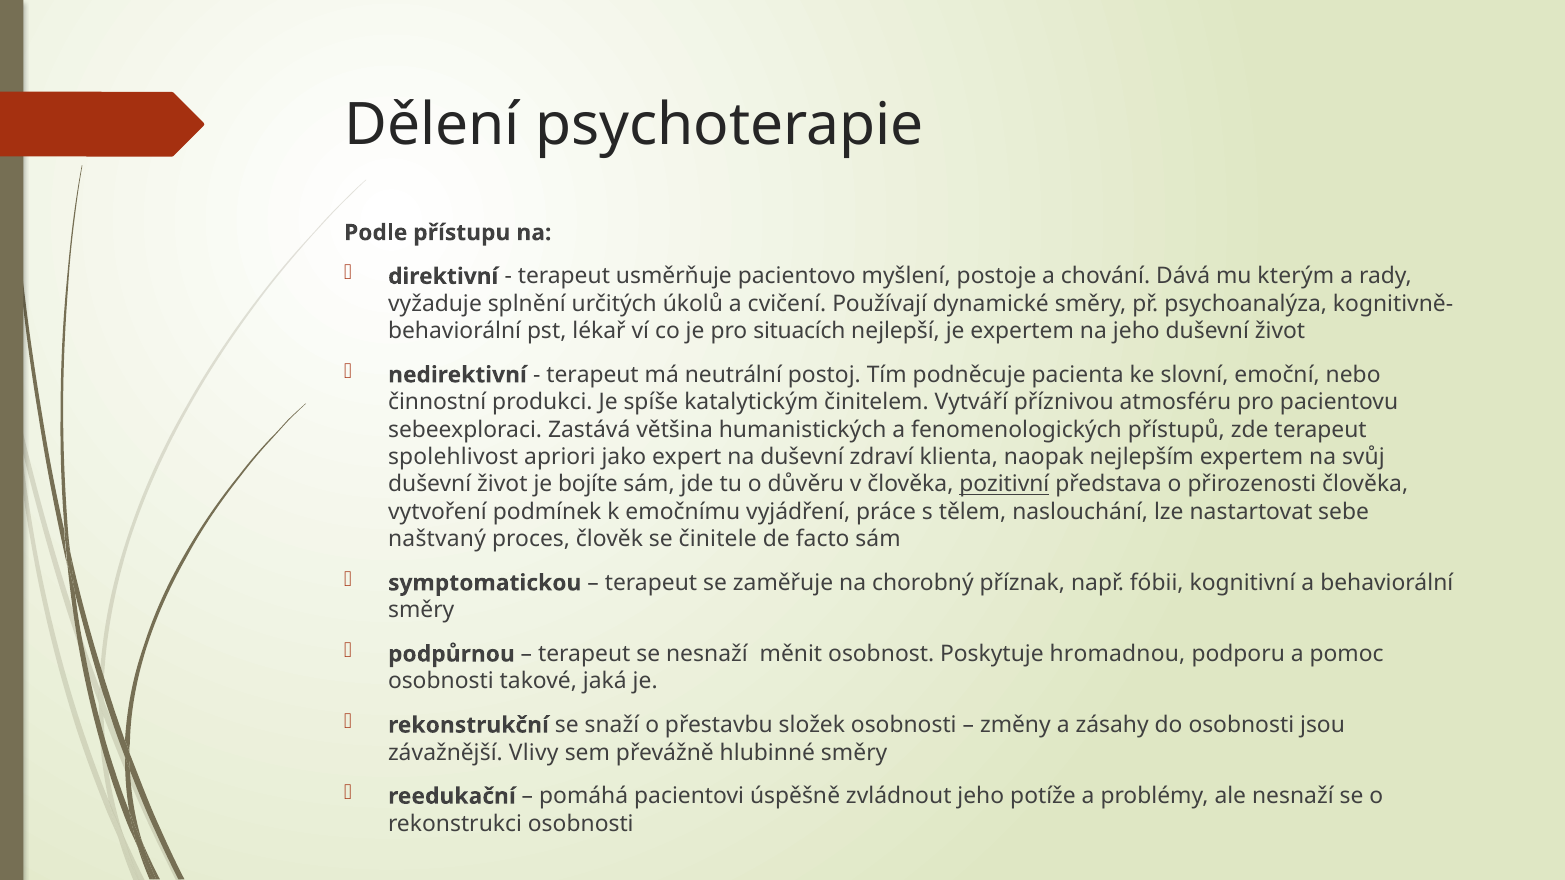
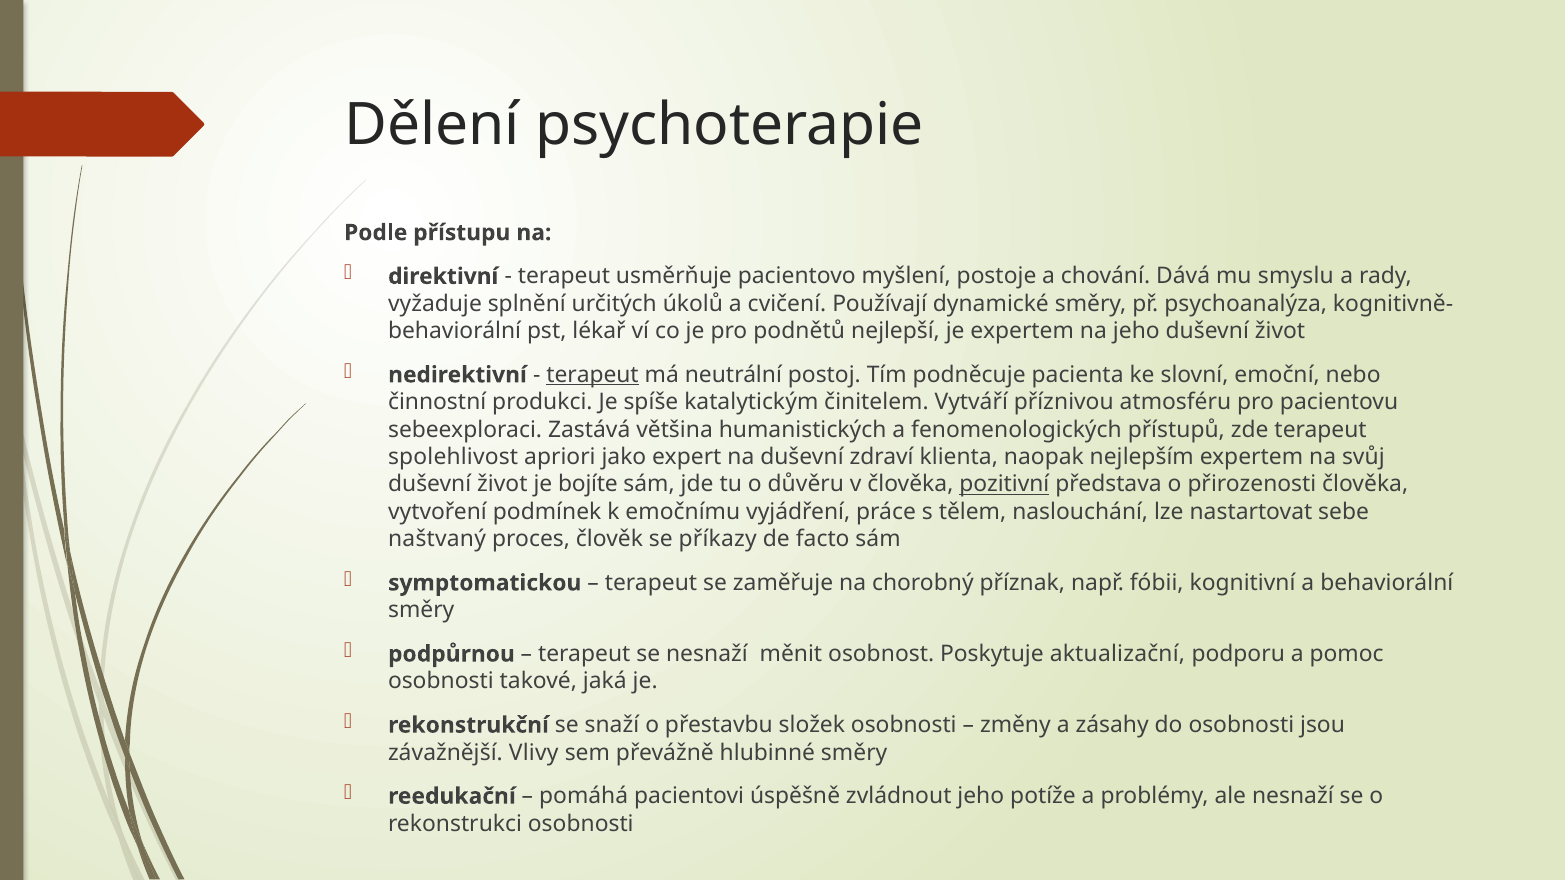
kterým: kterým -> smyslu (1296, 276)
situacích: situacích -> podnětů (799, 331)
terapeut underline: none -> present (593, 375)
činitele: činitele -> příkazy (718, 539)
hromadnou: hromadnou -> aktualizační (1117, 654)
